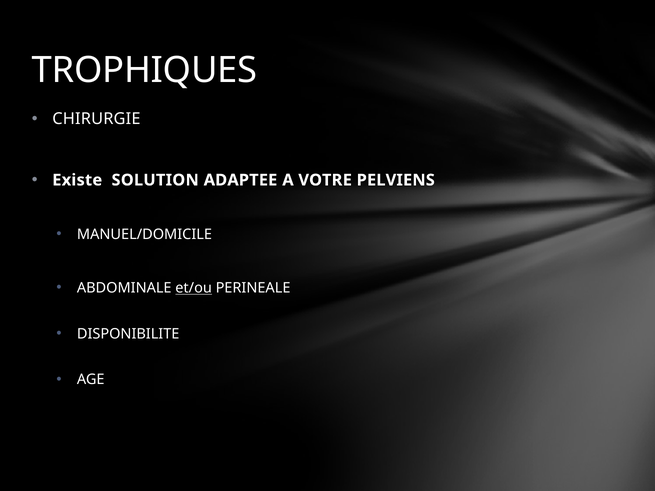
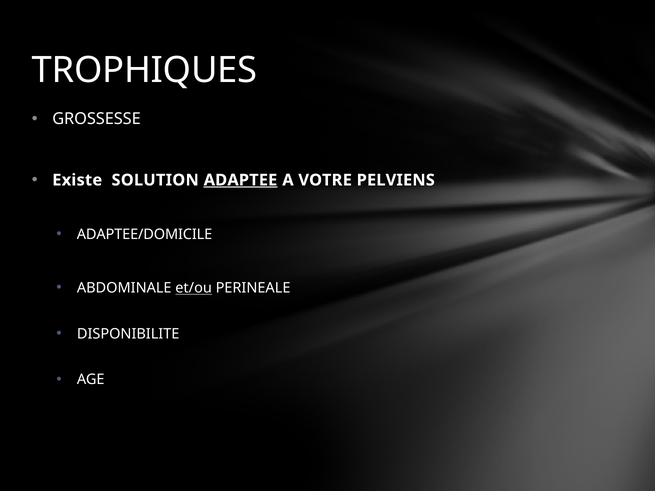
CHIRURGIE: CHIRURGIE -> GROSSESSE (97, 119)
ADAPTEE underline: none -> present (241, 180)
MANUEL/DOMICILE: MANUEL/DOMICILE -> ADAPTEE/DOMICILE (145, 235)
